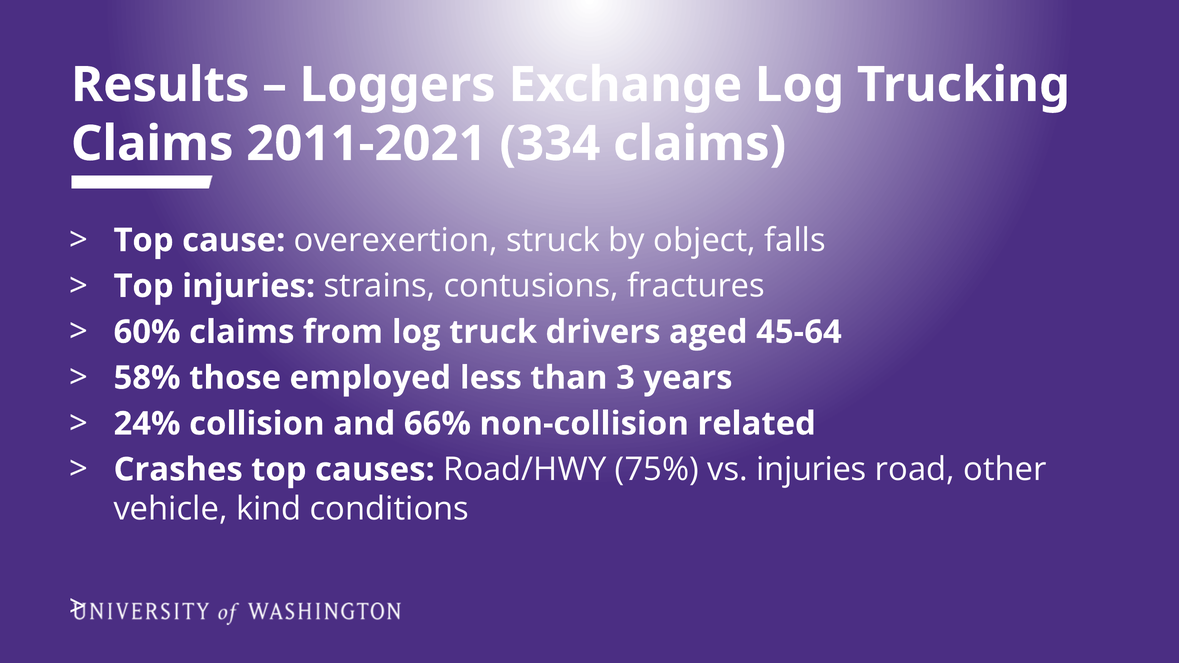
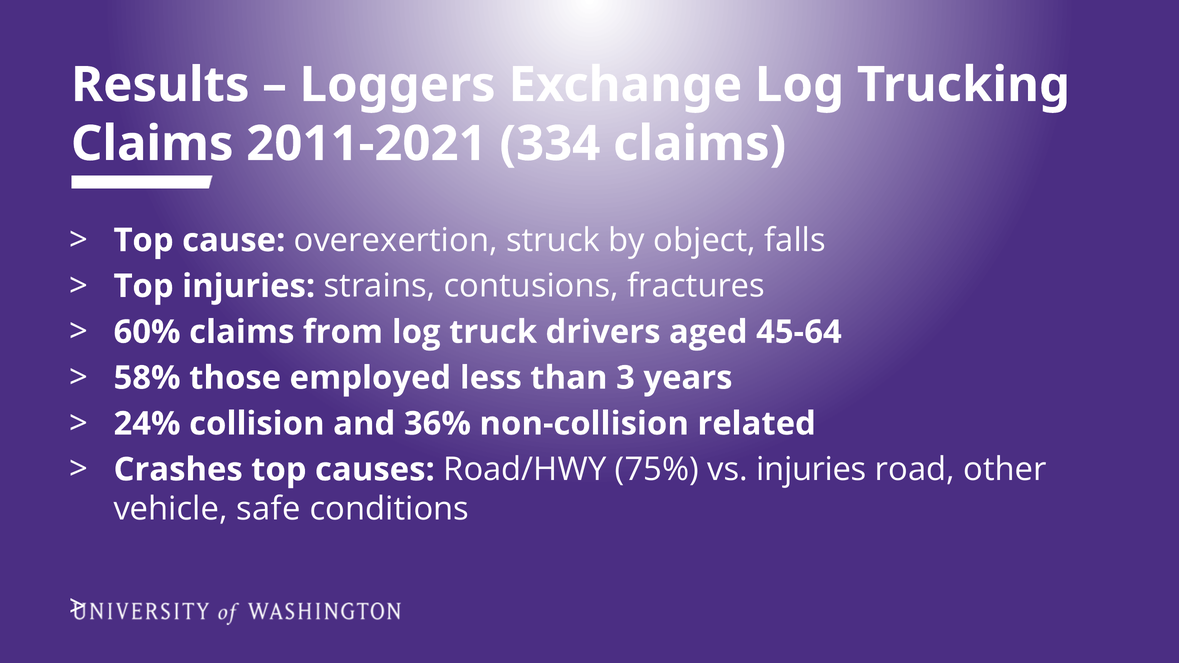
66%: 66% -> 36% (437, 424)
kind: kind -> safe (268, 509)
